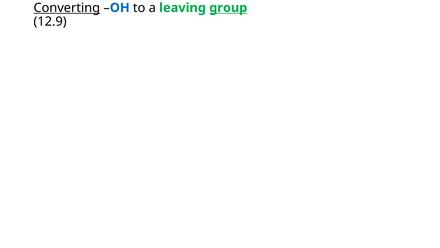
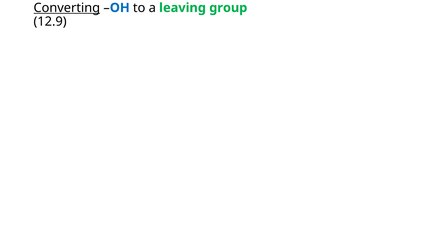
group underline: present -> none (228, 8)
